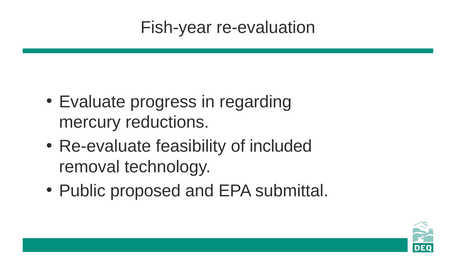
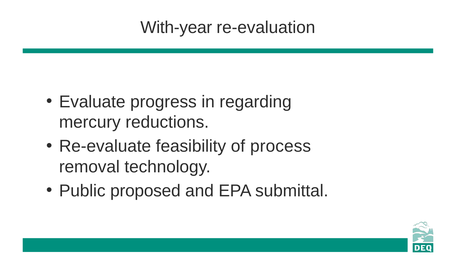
Fish-year: Fish-year -> With-year (176, 27)
included: included -> process (281, 146)
